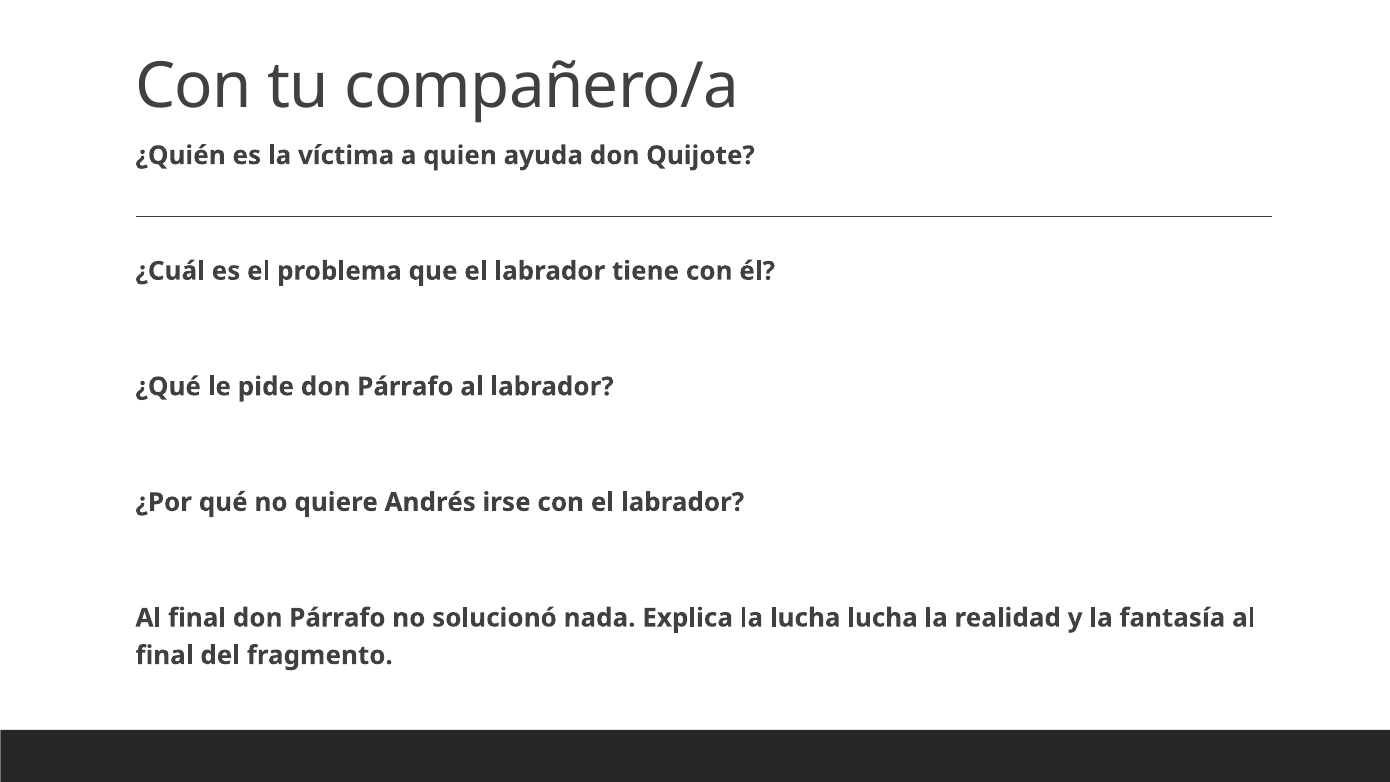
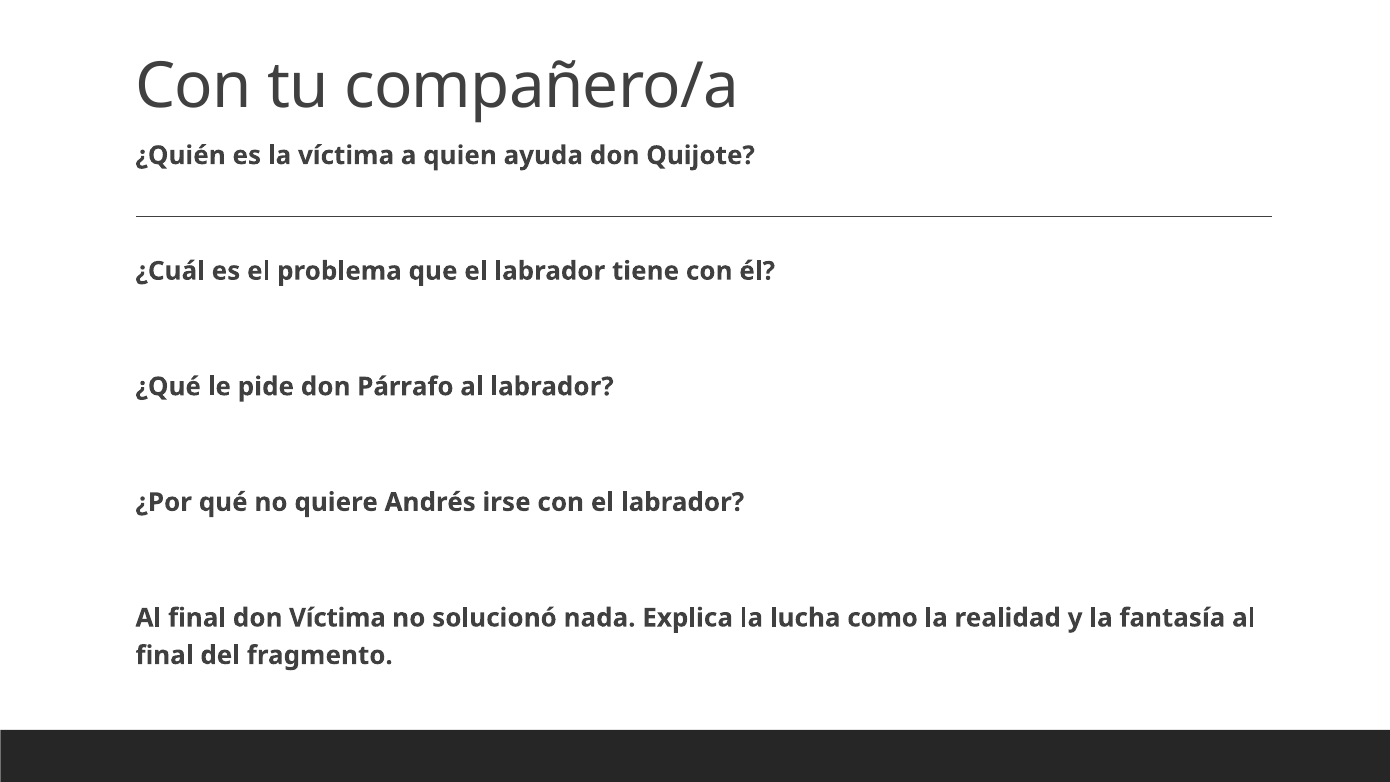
final don Párrafo: Párrafo -> Víctima (337, 618)
lucha lucha: lucha -> como (883, 618)
